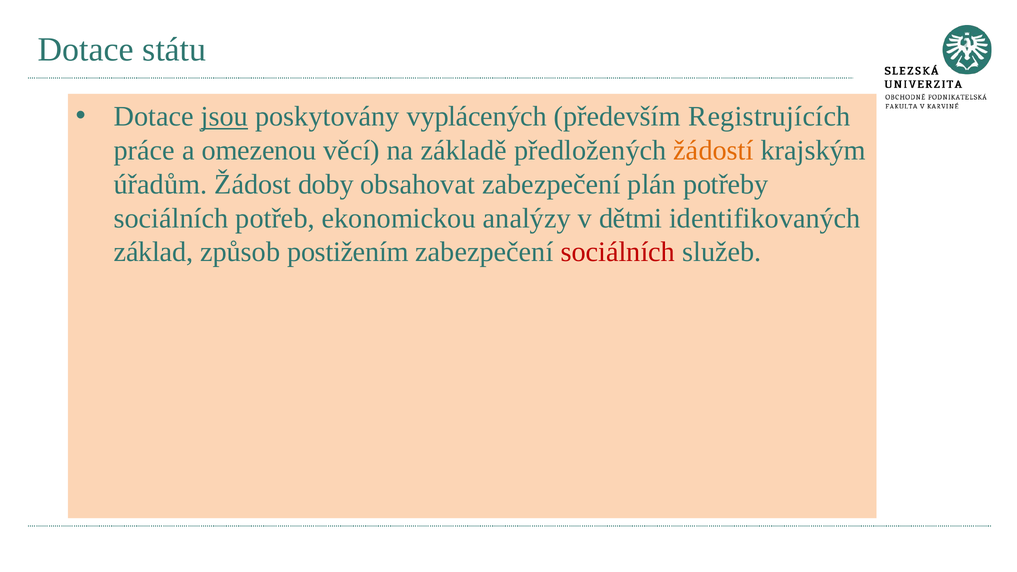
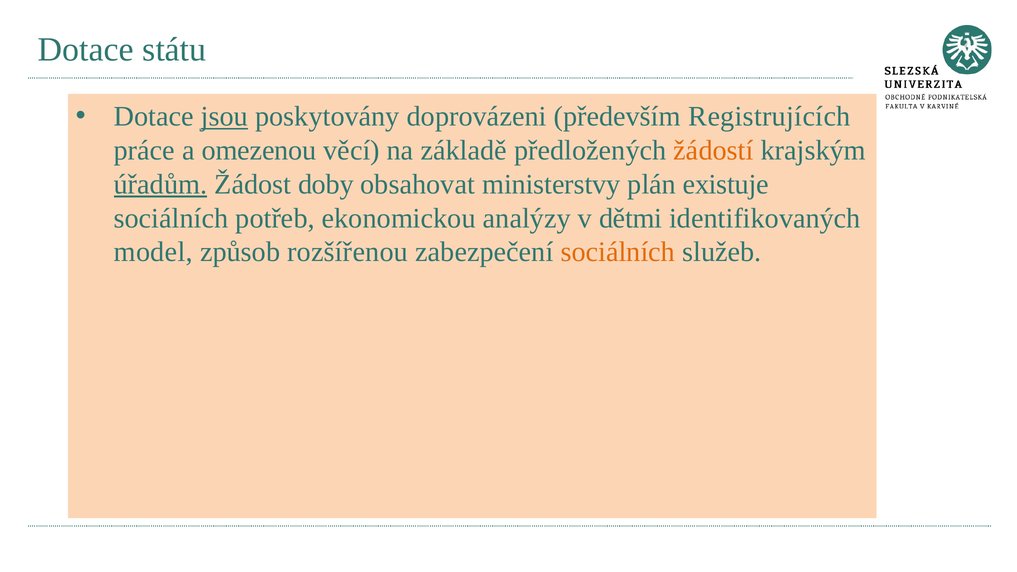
vyplácených: vyplácených -> doprovázeni (477, 117)
úřadům underline: none -> present (161, 184)
obsahovat zabezpečení: zabezpečení -> ministerstvy (551, 184)
potřeby: potřeby -> existuje (726, 184)
základ: základ -> model (153, 252)
postižením: postižením -> rozšířenou (348, 252)
sociálních colour: red -> orange (618, 252)
